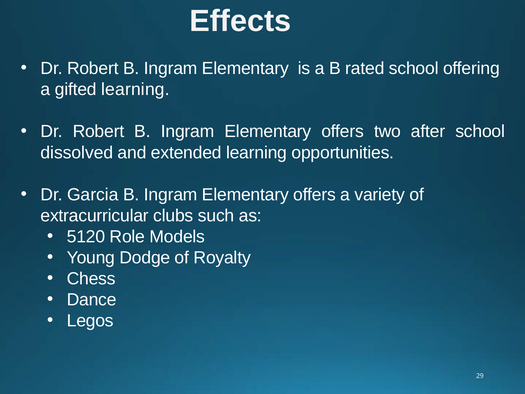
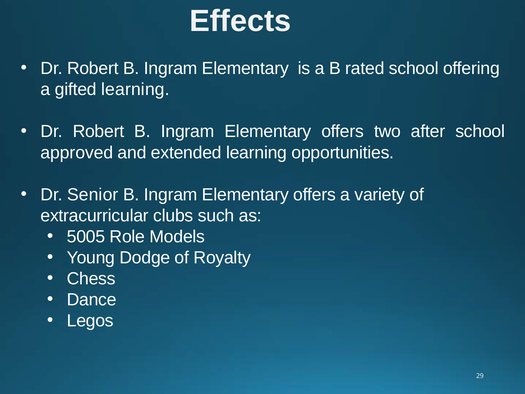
dissolved: dissolved -> approved (77, 152)
Garcia: Garcia -> Senior (93, 194)
5120: 5120 -> 5005 (86, 236)
